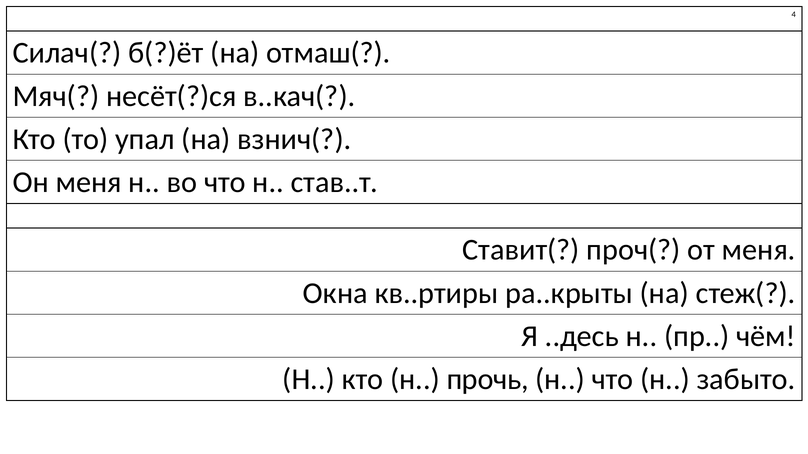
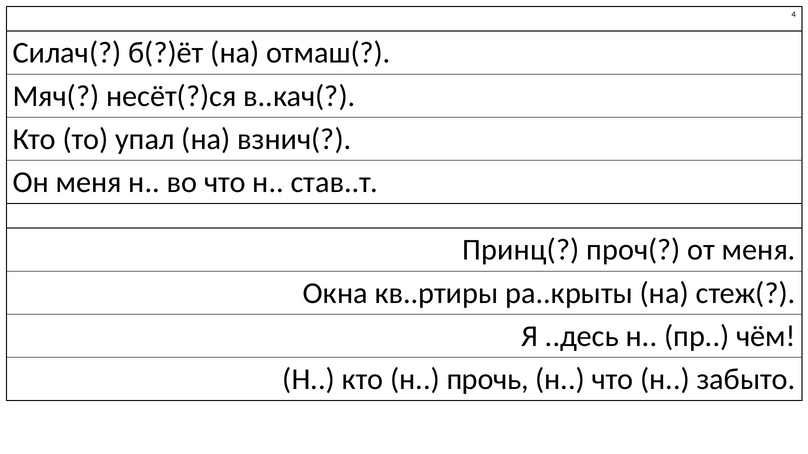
Ставит(: Ставит( -> Принц( (521, 250)
